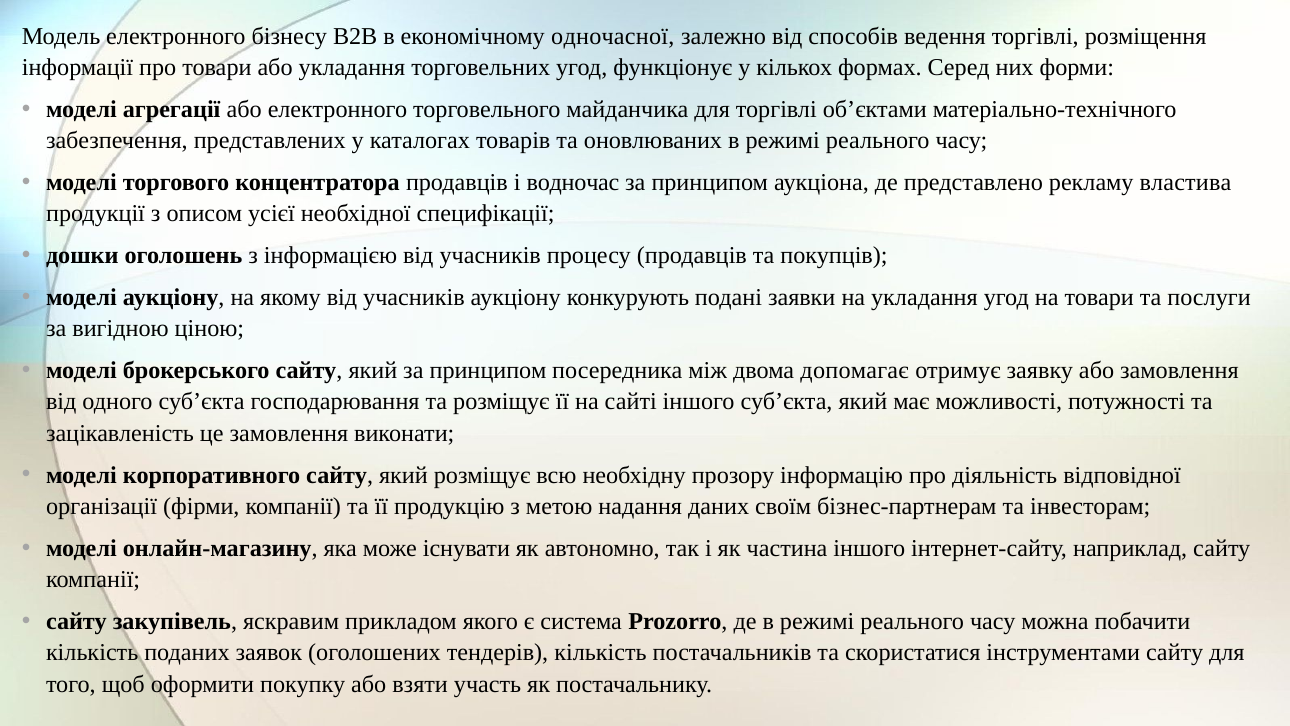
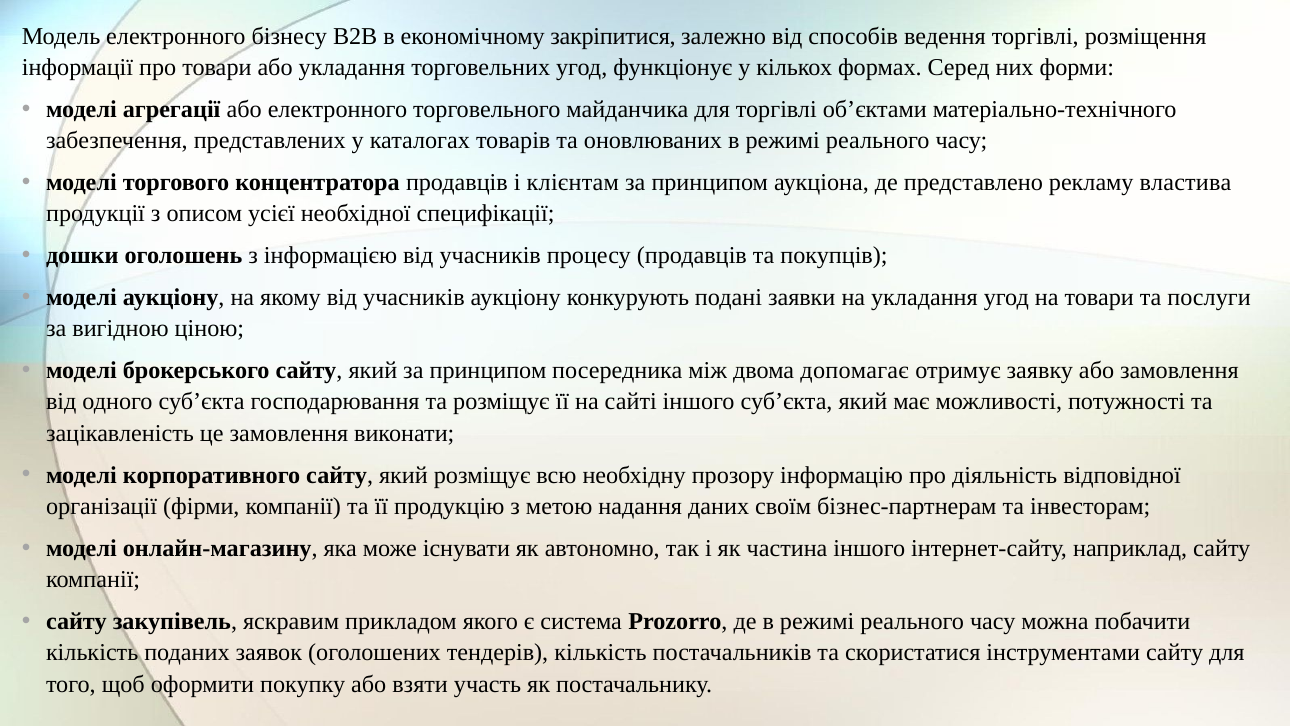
одночасної: одночасної -> закріпитися (613, 36)
водночас: водночас -> клієнтам (573, 182)
